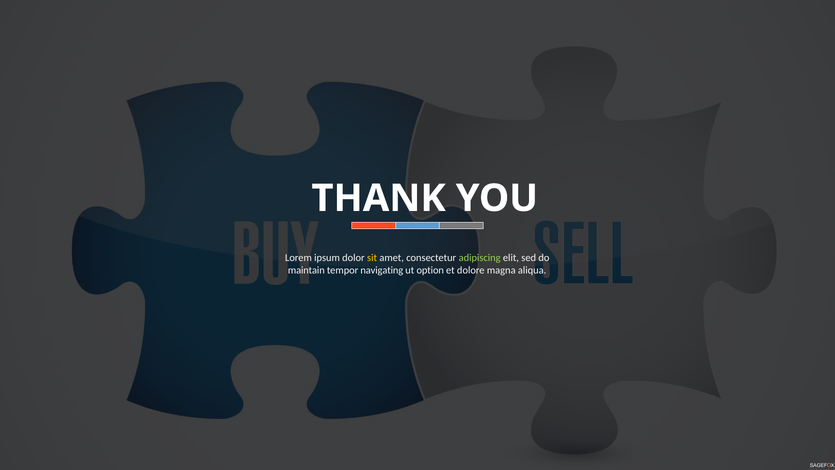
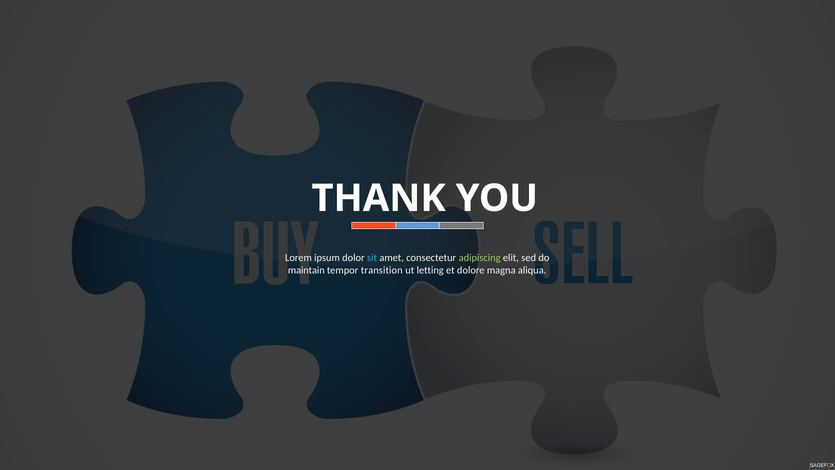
sit colour: yellow -> light blue (372, 258)
navigating: navigating -> transition (382, 270)
option: option -> letting (430, 270)
